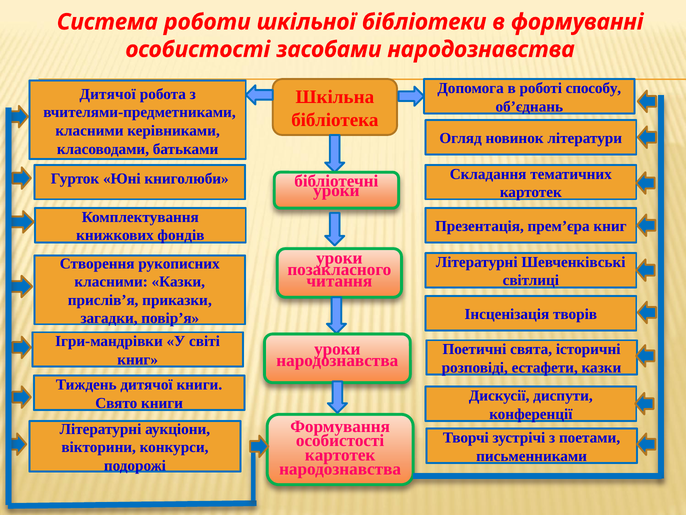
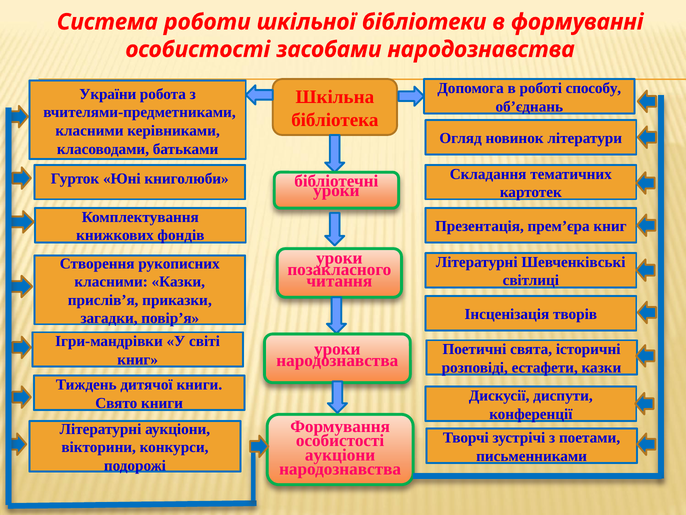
Дитячої: Дитячої -> України (108, 94)
картотек: картотек -> аукціони (340, 455)
